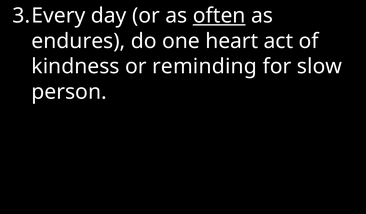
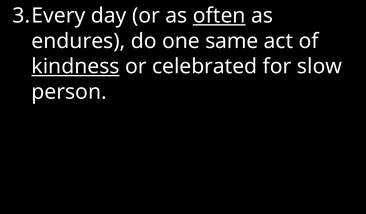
heart: heart -> same (232, 41)
kindness underline: none -> present (76, 67)
reminding: reminding -> celebrated (205, 67)
